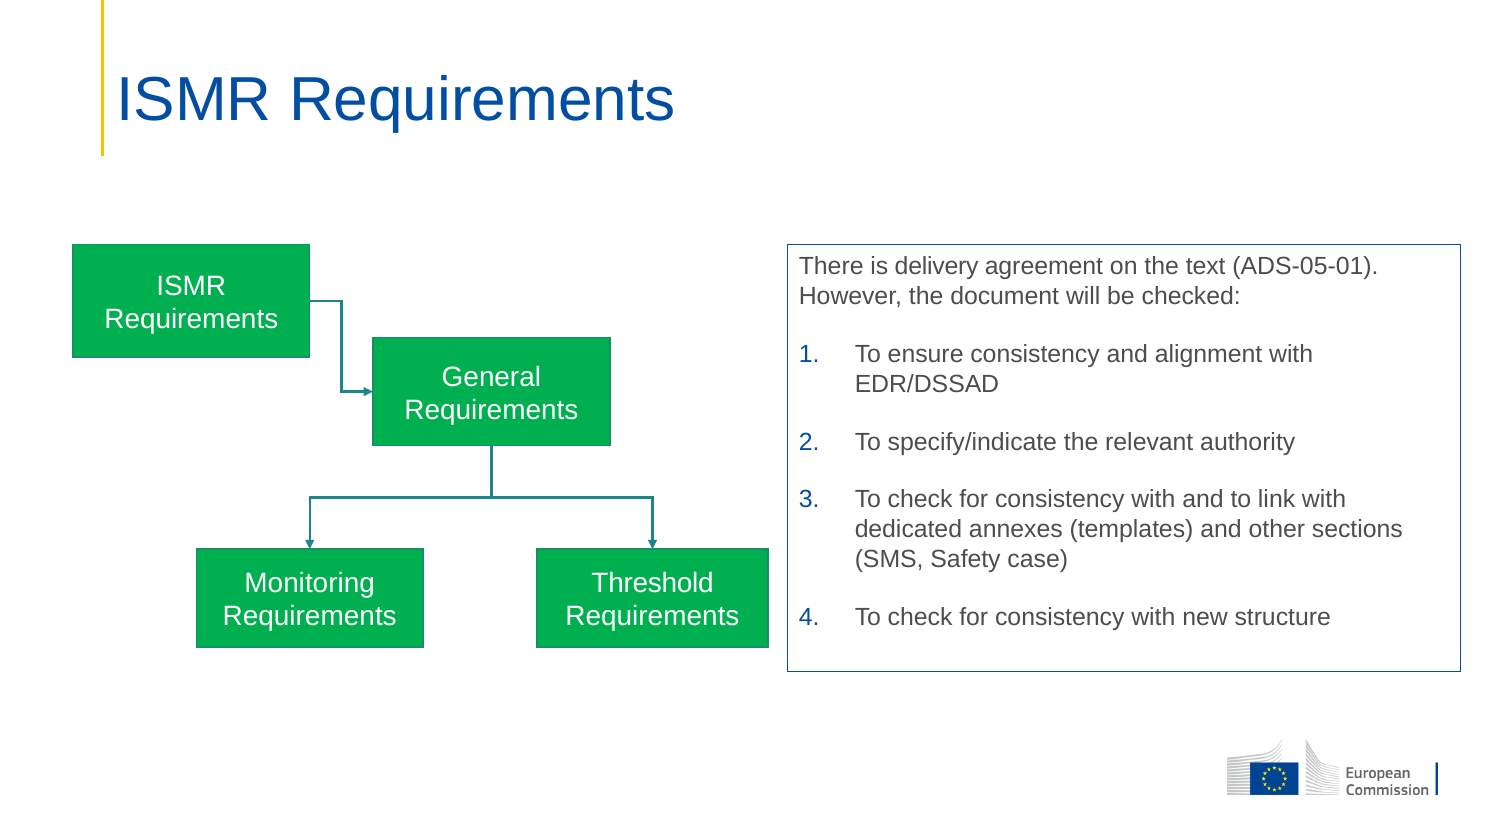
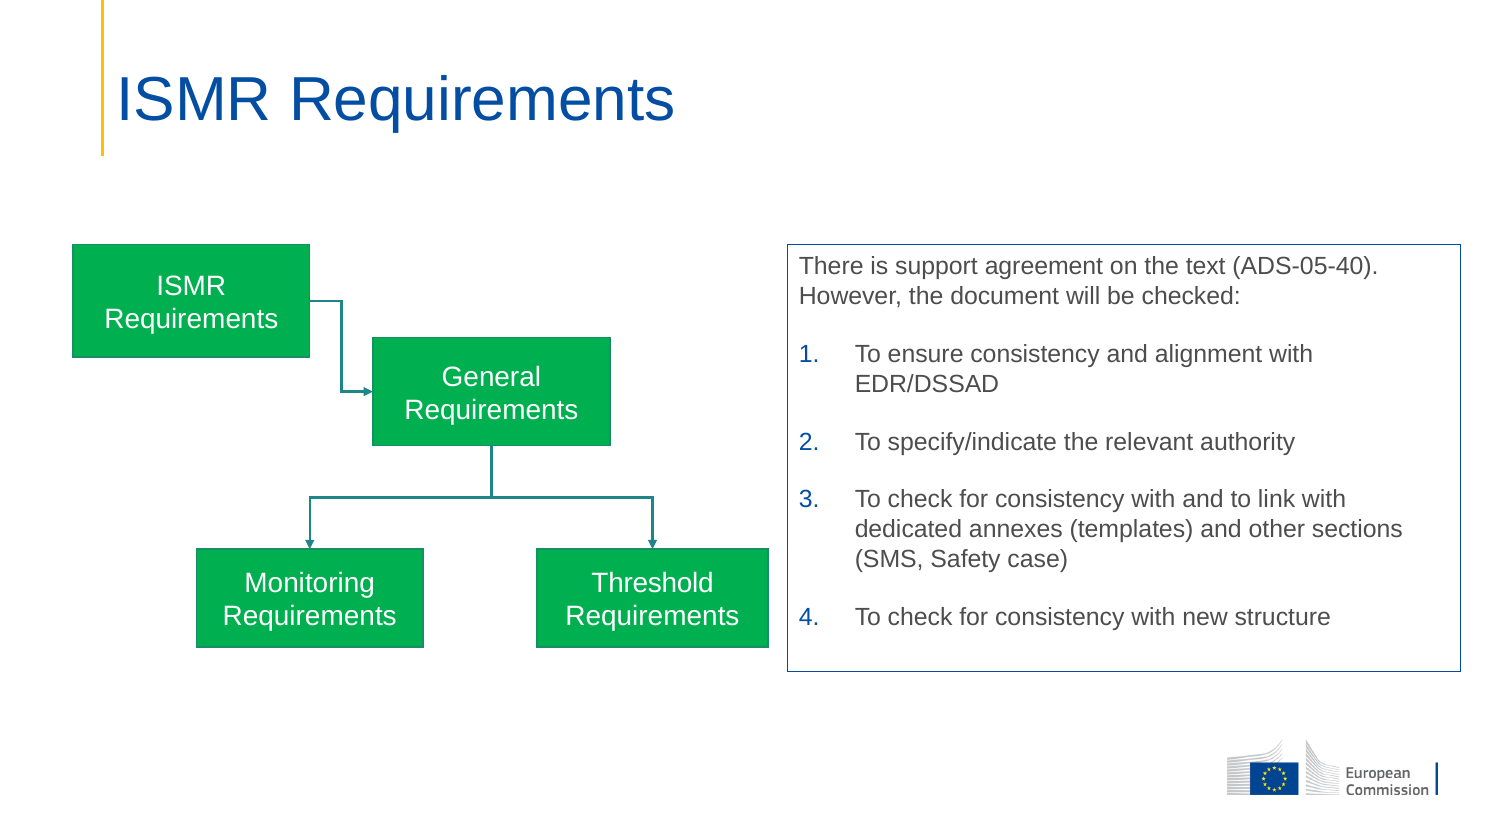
delivery: delivery -> support (937, 267)
ADS-05-01: ADS-05-01 -> ADS-05-40 (1306, 267)
